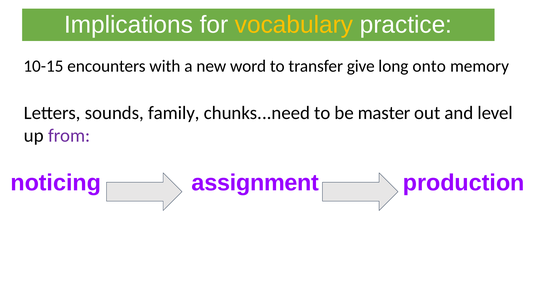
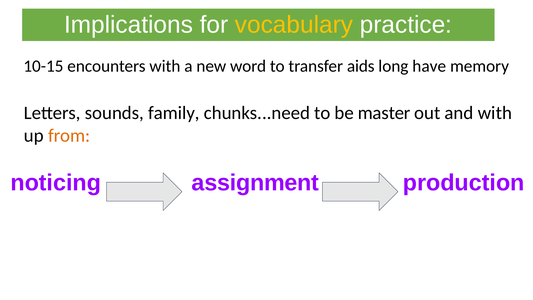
give: give -> aids (361, 66)
onto: onto -> have (429, 66)
and level: level -> with (495, 113)
from colour: purple -> orange (69, 136)
